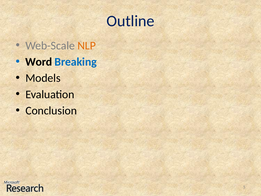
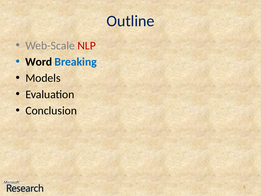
NLP colour: orange -> red (87, 46)
